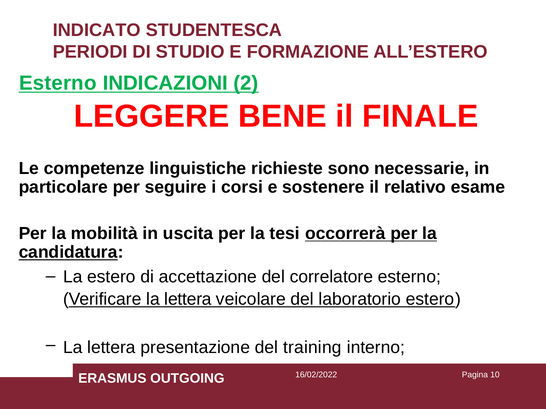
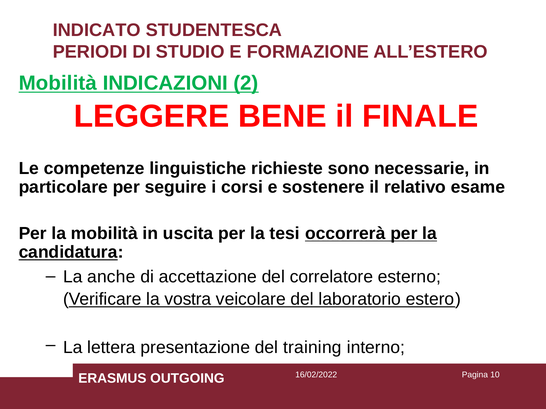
Esterno: Esterno -> Mobilità (58, 83)
La estero: estero -> anche (111, 277)
Verificare la lettera: lettera -> vostra (188, 300)
